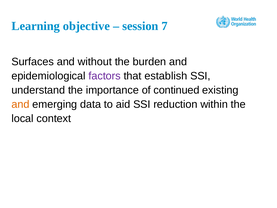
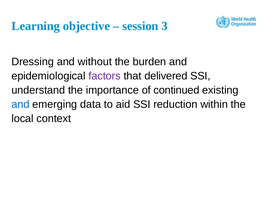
7: 7 -> 3 (165, 26)
Surfaces: Surfaces -> Dressing (33, 62)
establish: establish -> delivered (166, 76)
and colour: orange -> blue (20, 104)
